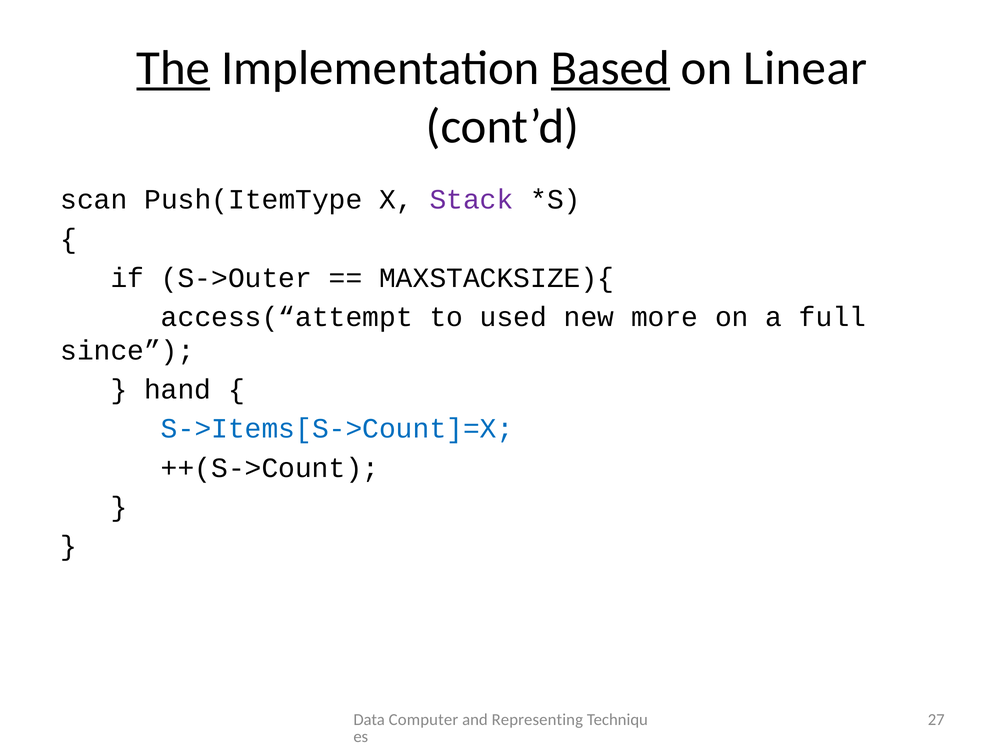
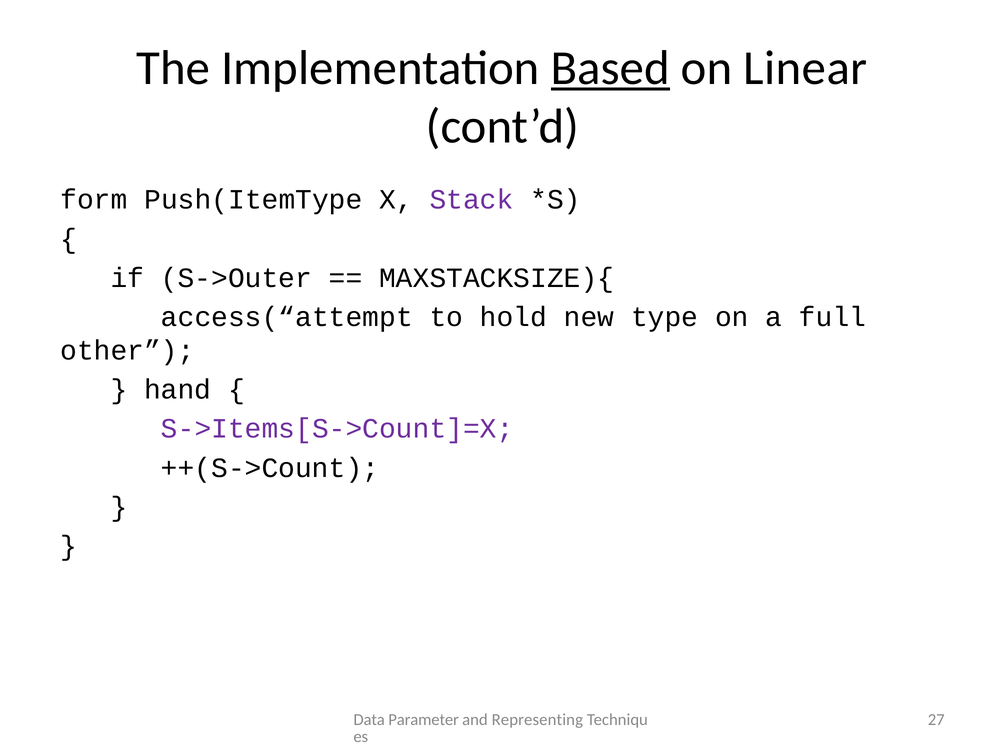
The underline: present -> none (173, 68)
scan: scan -> form (94, 200)
used: used -> hold (513, 317)
more: more -> type (665, 317)
since: since -> other (127, 350)
S->Items[S->Count]=X colour: blue -> purple (337, 429)
Computer: Computer -> Parameter (424, 720)
